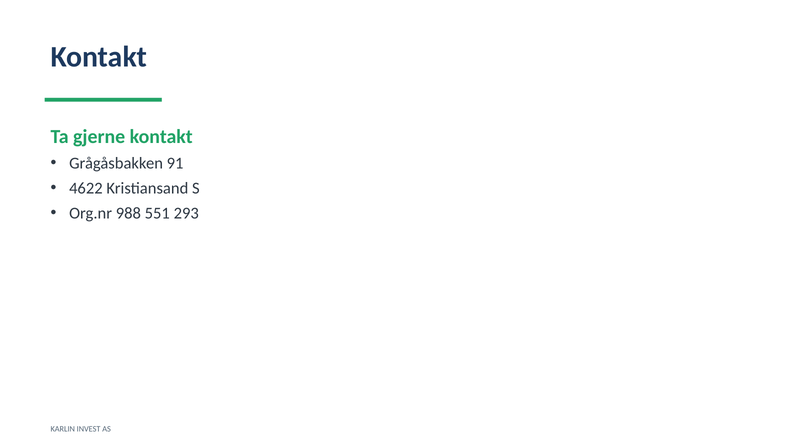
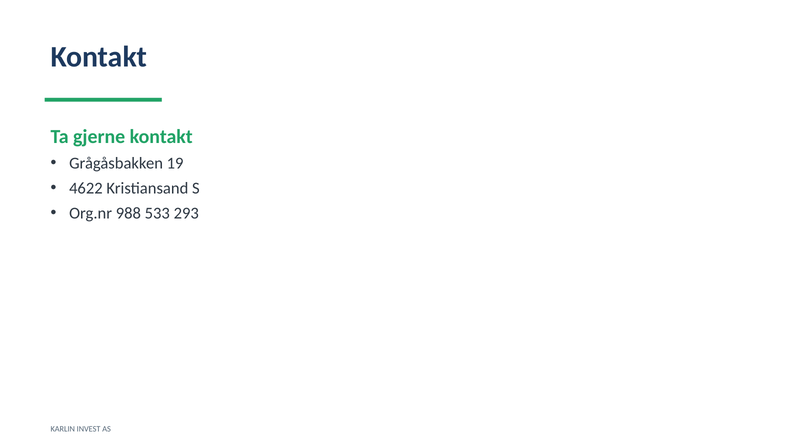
91: 91 -> 19 (175, 163)
551: 551 -> 533 (157, 213)
